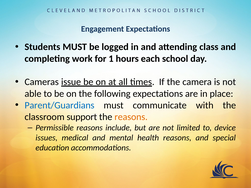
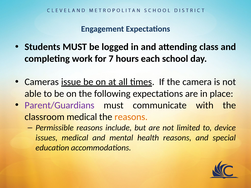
1: 1 -> 7 (111, 59)
Parent/Guardians colour: blue -> purple (59, 105)
classroom support: support -> medical (82, 117)
